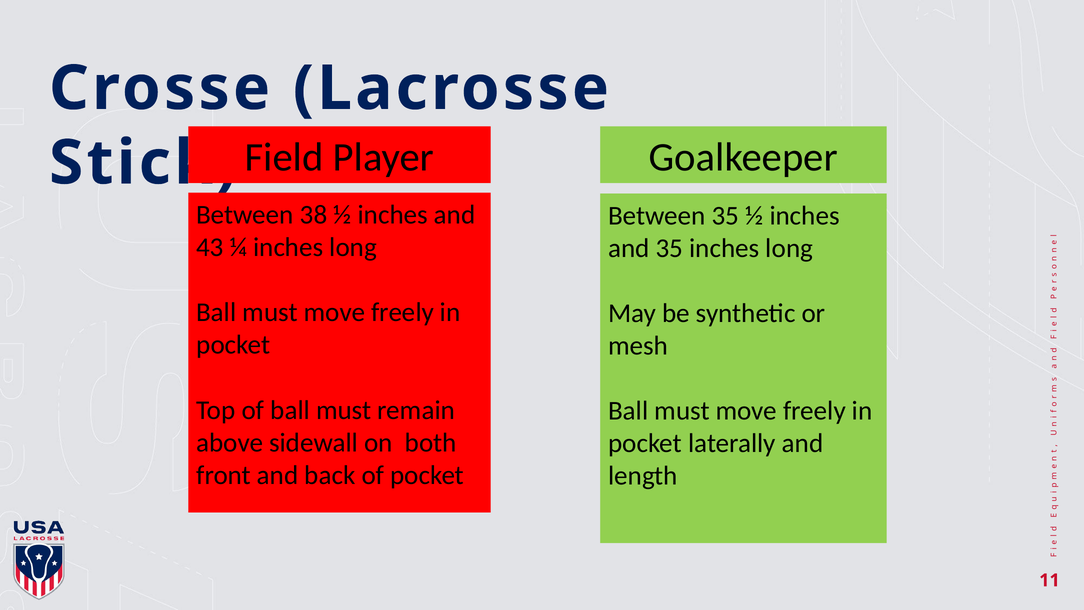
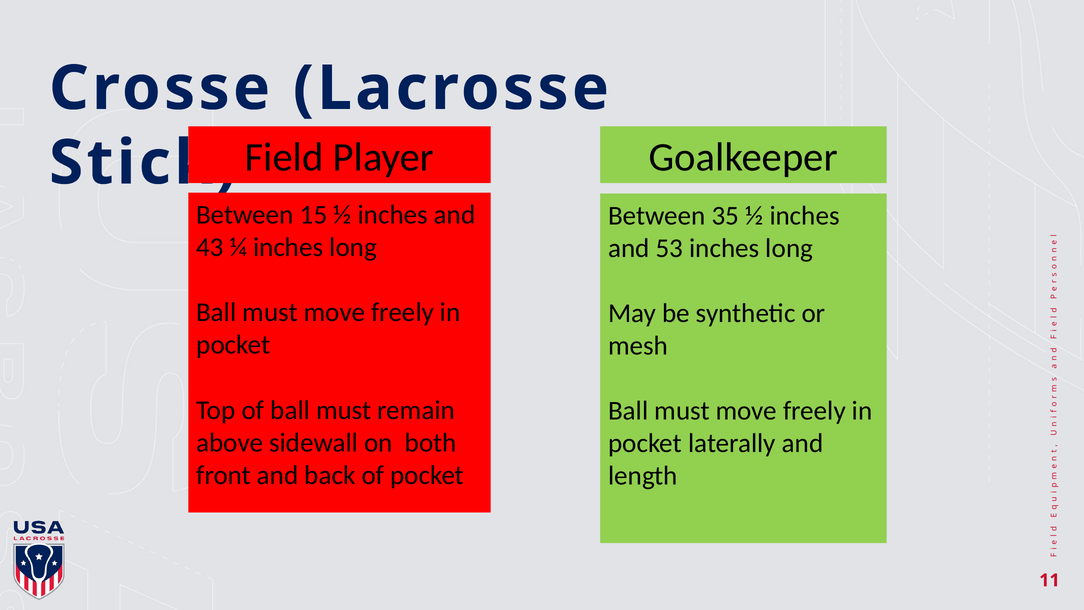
38: 38 -> 15 (313, 215)
and 35: 35 -> 53 (669, 248)
